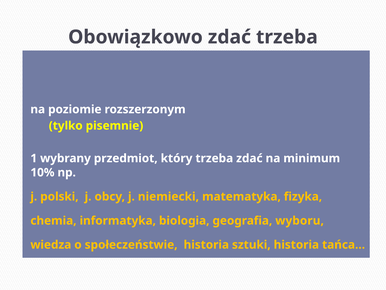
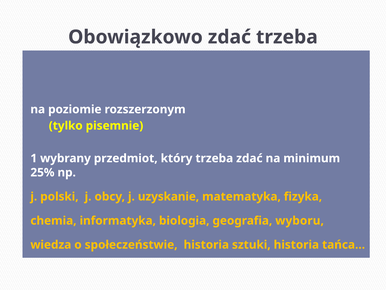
10%: 10% -> 25% (42, 172)
niemiecki: niemiecki -> uzyskanie (169, 196)
